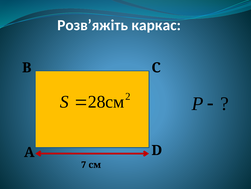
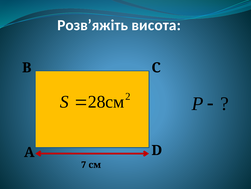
каркас: каркас -> висота (156, 25)
